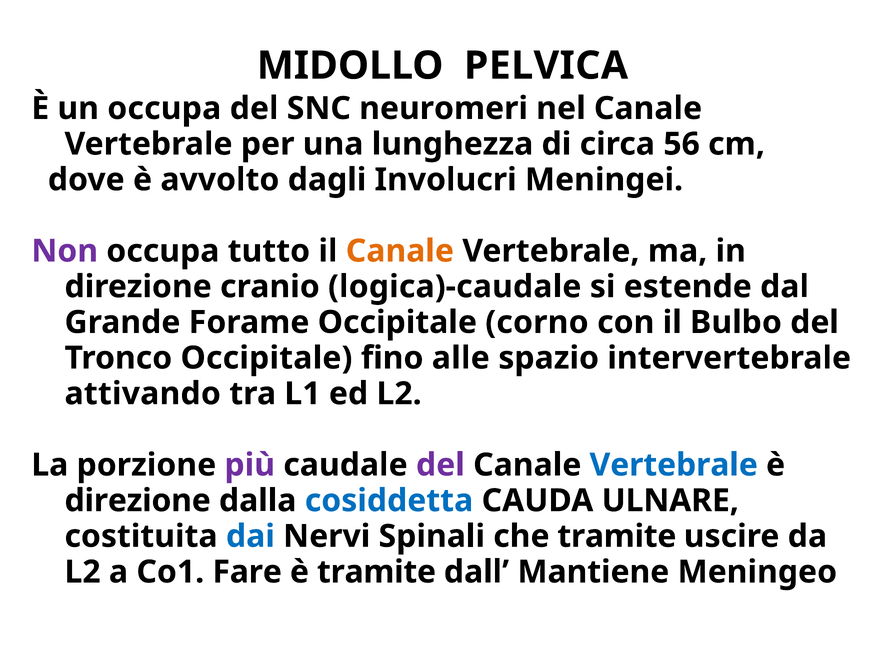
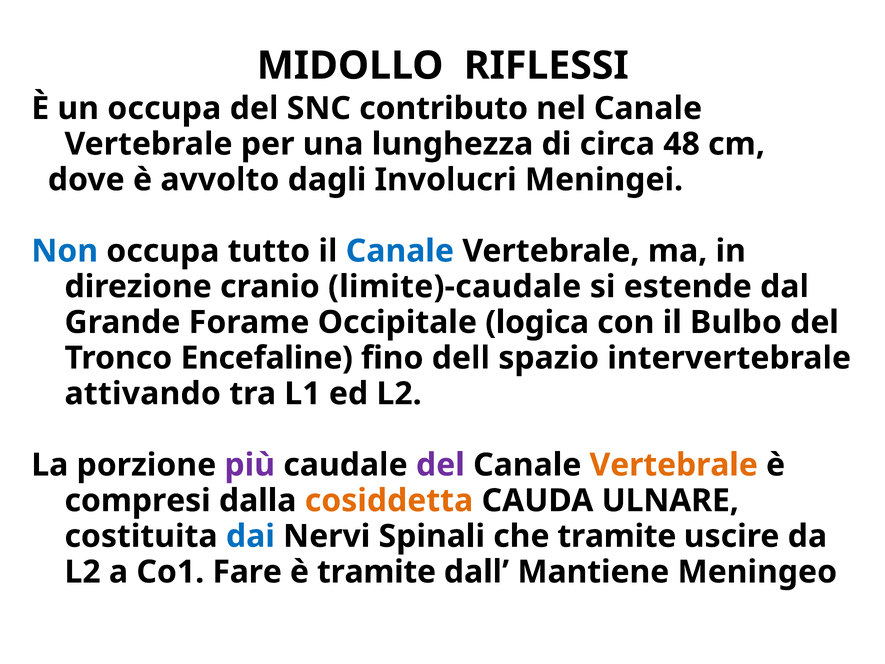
PELVICA: PELVICA -> RIFLESSI (546, 66)
neuromeri: neuromeri -> contributo (444, 108)
56: 56 -> 48 (682, 144)
Non colour: purple -> blue (65, 251)
Canale colour: orange -> blue (400, 251)
logica)-caudale: logica)-caudale -> limite)-caudale (455, 287)
corno: corno -> logica (537, 322)
Tronco Occipitale: Occipitale -> Encefaline (267, 358)
alle: alle -> dell (461, 358)
Vertebrale colour: blue -> orange (674, 465)
direzione: direzione -> compresi (138, 500)
cosiddetta colour: blue -> orange (389, 500)
